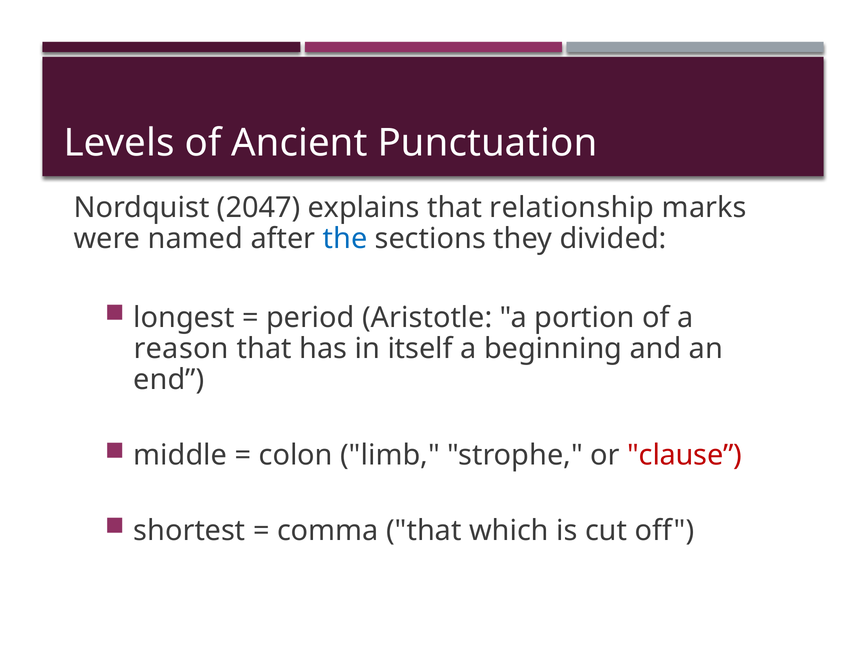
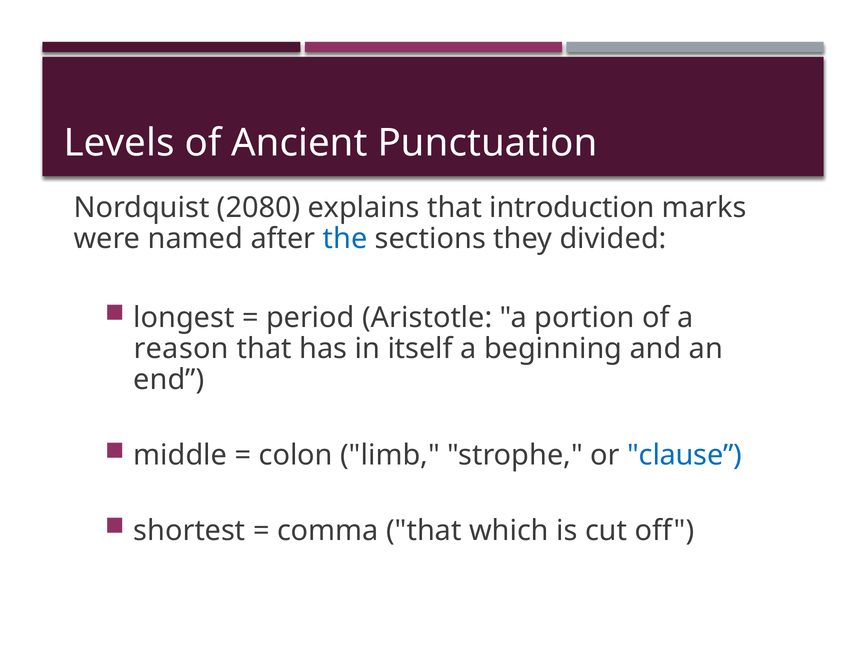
2047: 2047 -> 2080 (259, 208)
relationship: relationship -> introduction (572, 208)
clause colour: red -> blue (685, 455)
